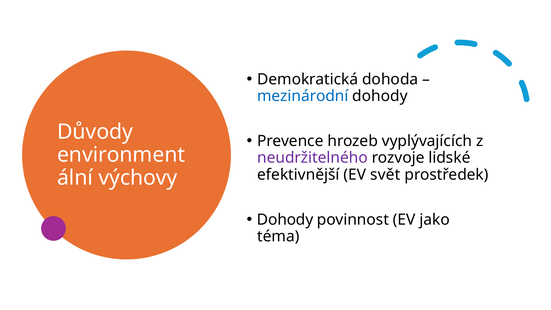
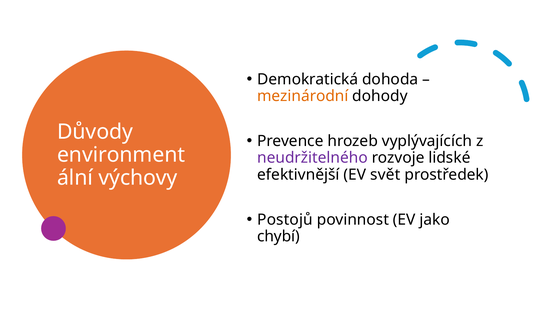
mezinárodní colour: blue -> orange (303, 96)
Dohody: Dohody -> Postojů (285, 220)
téma: téma -> chybí (278, 236)
